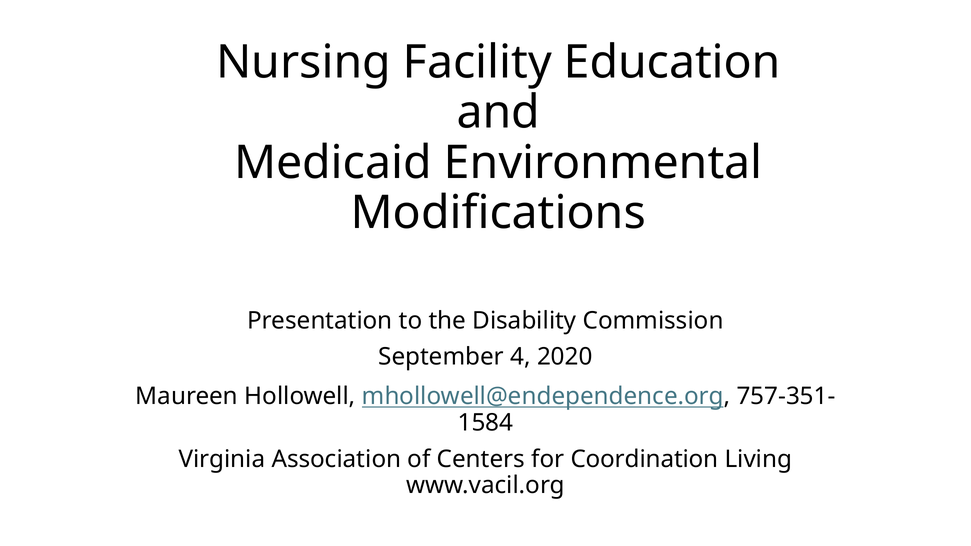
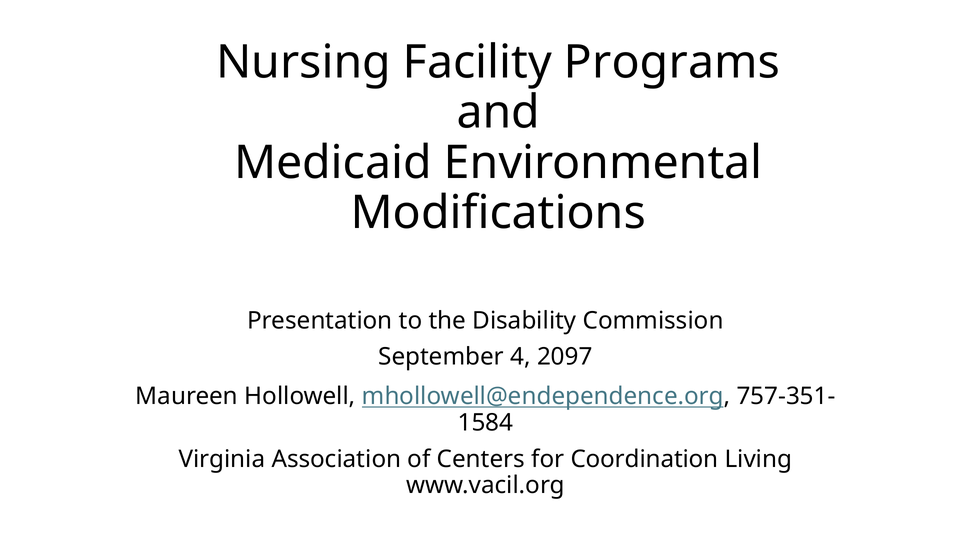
Education: Education -> Programs (672, 62)
2020: 2020 -> 2097 (565, 357)
